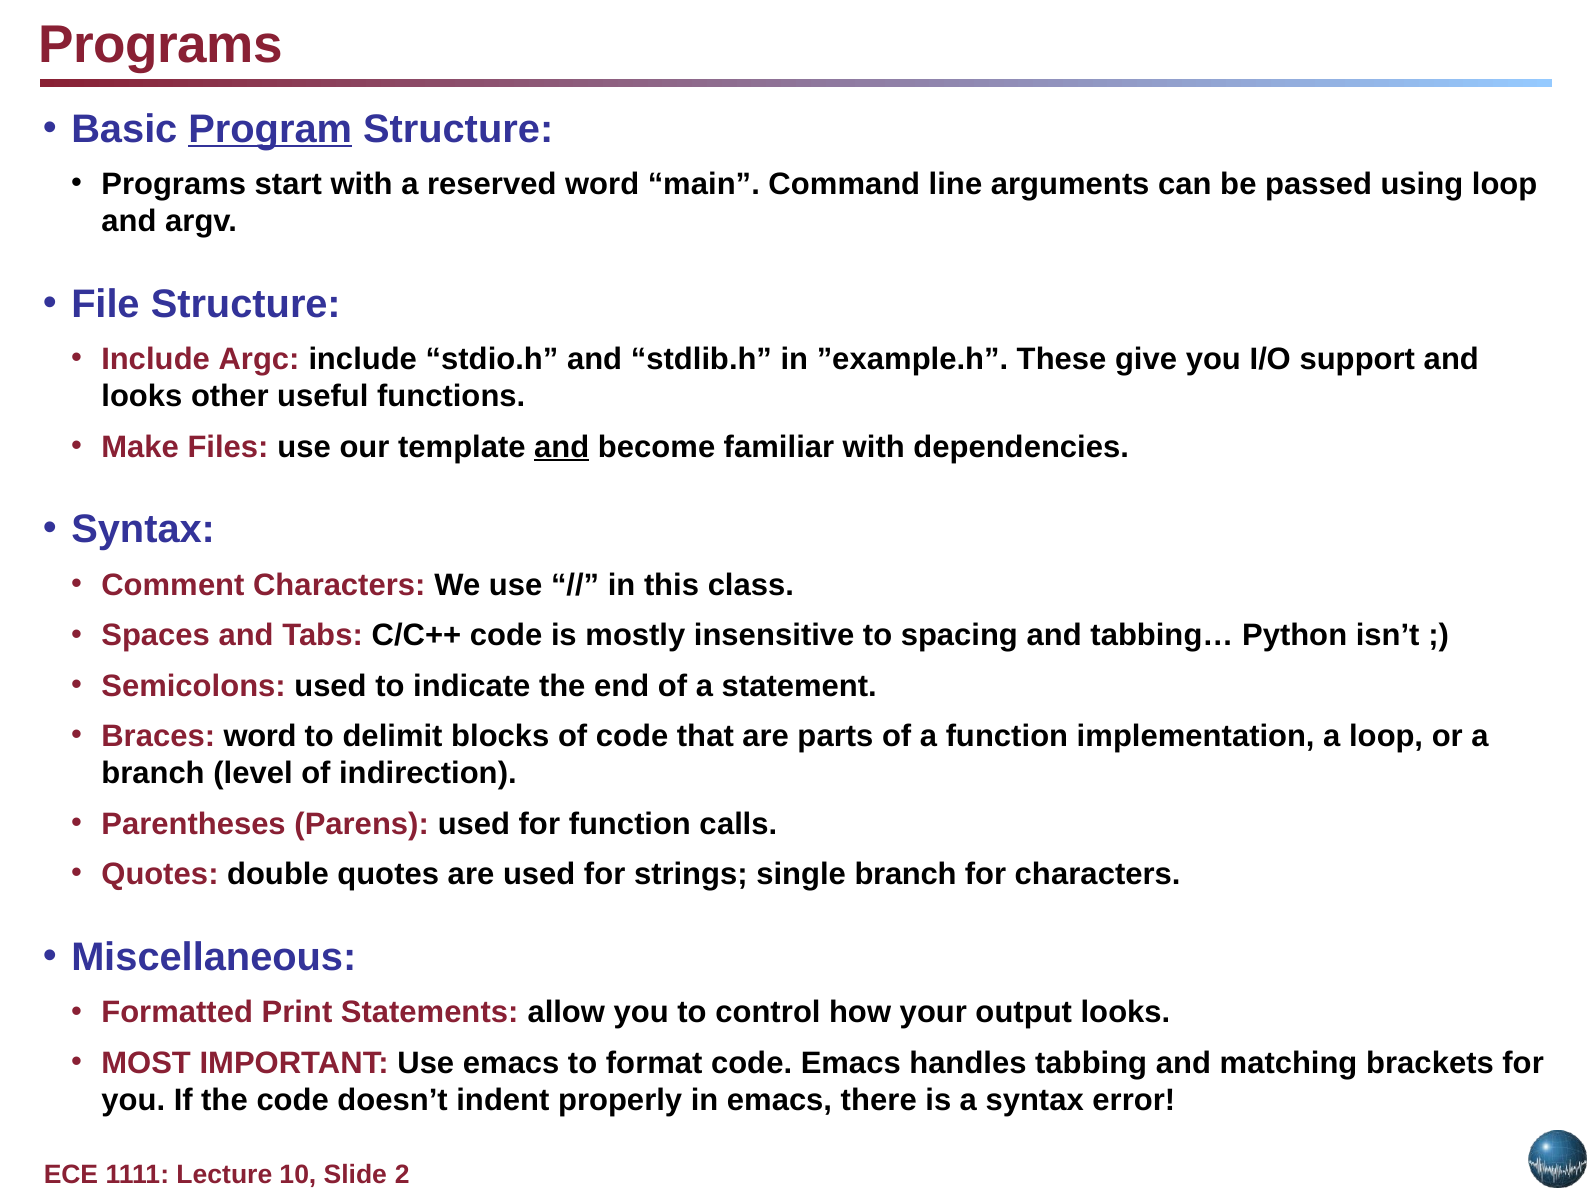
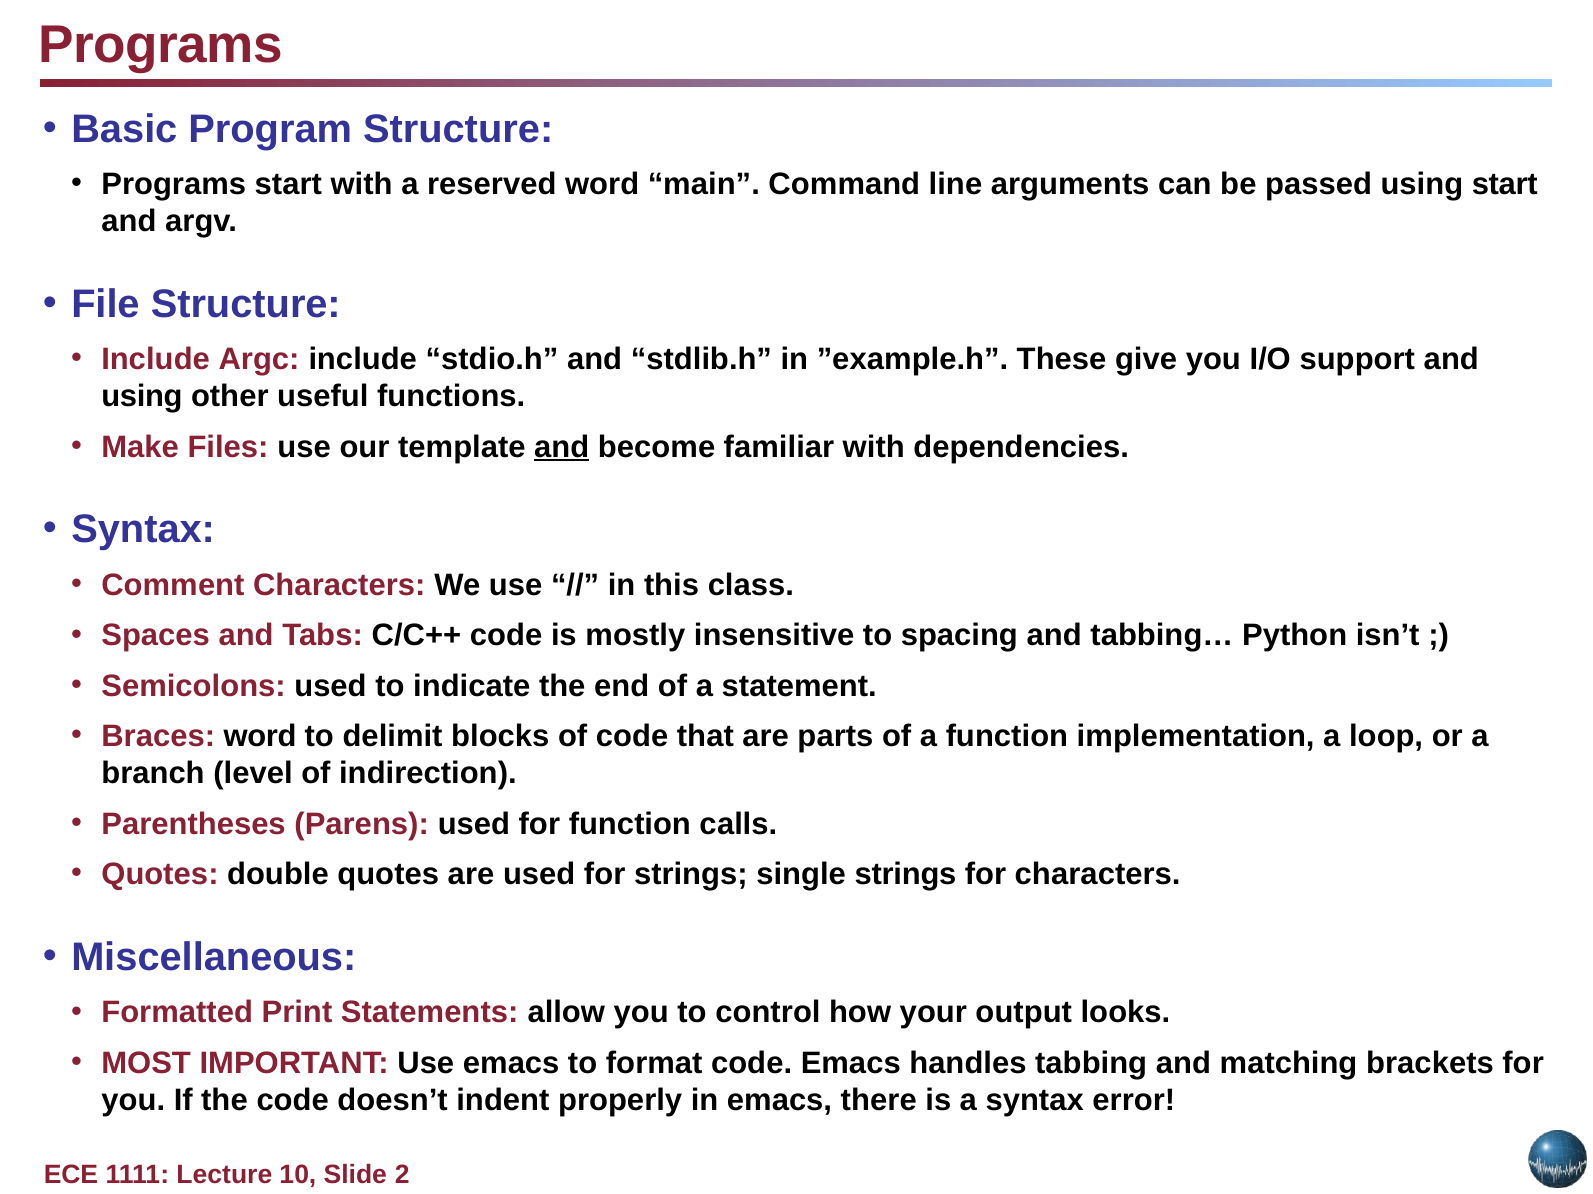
Program underline: present -> none (270, 129)
using loop: loop -> start (1505, 184)
looks: looks -> using (142, 397)
single branch: branch -> strings (905, 875)
